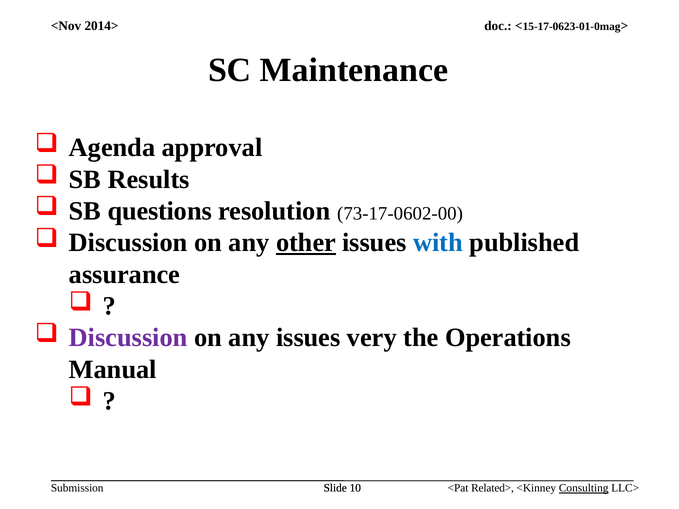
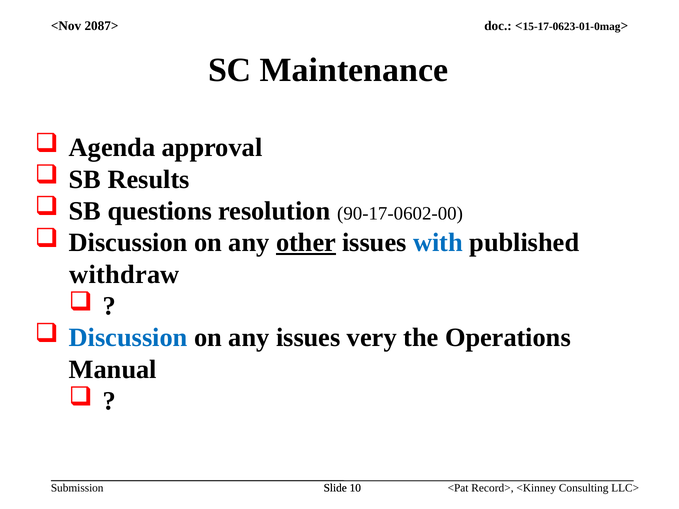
2014>: 2014> -> 2087> (101, 26)
73-17-0602-00: 73-17-0602-00 -> 90-17-0602-00 (400, 214)
assurance: assurance -> withdraw (124, 275)
Discussion colour: purple -> blue (128, 338)
Related>: Related> -> Record> (492, 488)
Consulting underline: present -> none (584, 488)
